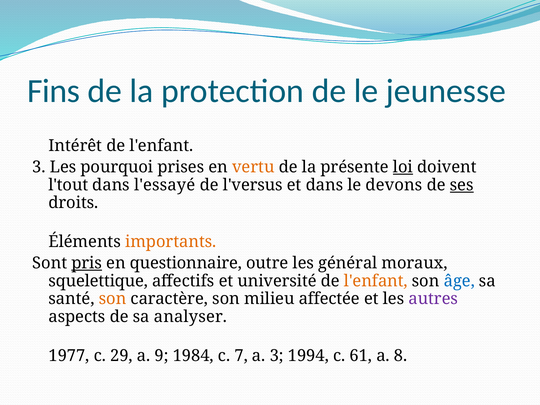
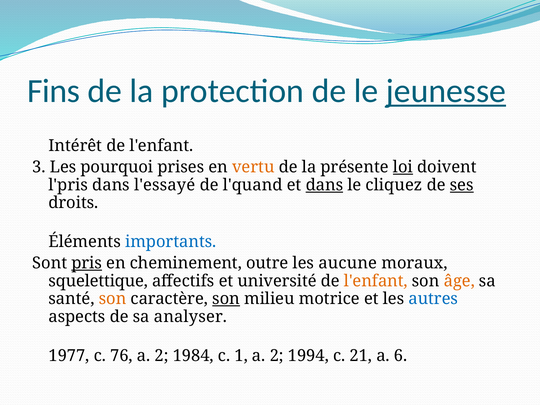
jeunesse underline: none -> present (446, 91)
l'tout: l'tout -> l'pris (68, 185)
l'versus: l'versus -> l'quand (253, 185)
dans underline: none -> present (324, 185)
devons: devons -> cliquez (394, 185)
importants colour: orange -> blue (171, 242)
questionnaire: questionnaire -> cheminement (186, 263)
général: général -> aucune (348, 263)
âge colour: blue -> orange (459, 281)
son underline: none -> present (226, 299)
affectée: affectée -> motrice (329, 299)
autres colour: purple -> blue (433, 299)
29: 29 -> 76 (121, 356)
9: 9 -> 2 (162, 356)
7: 7 -> 1 (241, 356)
3: 3 -> 2 (277, 356)
61: 61 -> 21 (361, 356)
8: 8 -> 6 (401, 356)
